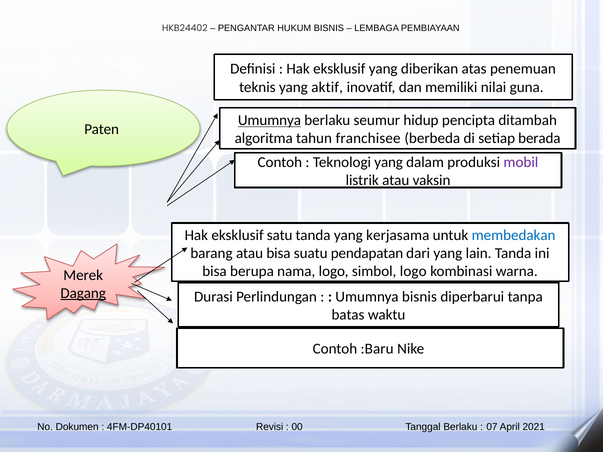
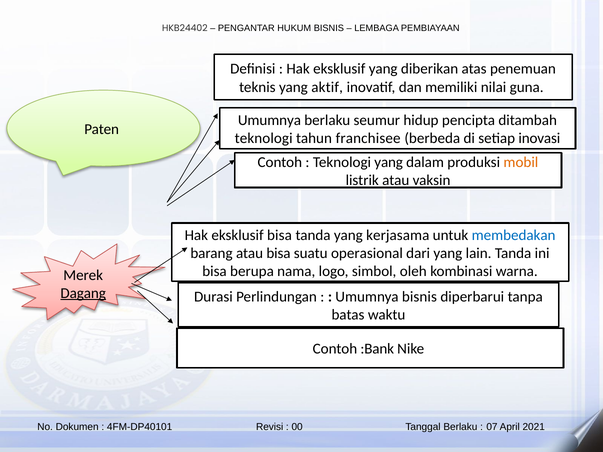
Umumnya underline: present -> none (269, 120)
algoritma: algoritma -> teknologi (264, 138)
berada: berada -> inovasi (539, 138)
mobil colour: purple -> orange (521, 162)
eksklusif satu: satu -> bisa (279, 235)
pendapatan: pendapatan -> operasional (367, 253)
simbol logo: logo -> oleh (413, 271)
:Baru: :Baru -> :Bank (377, 349)
